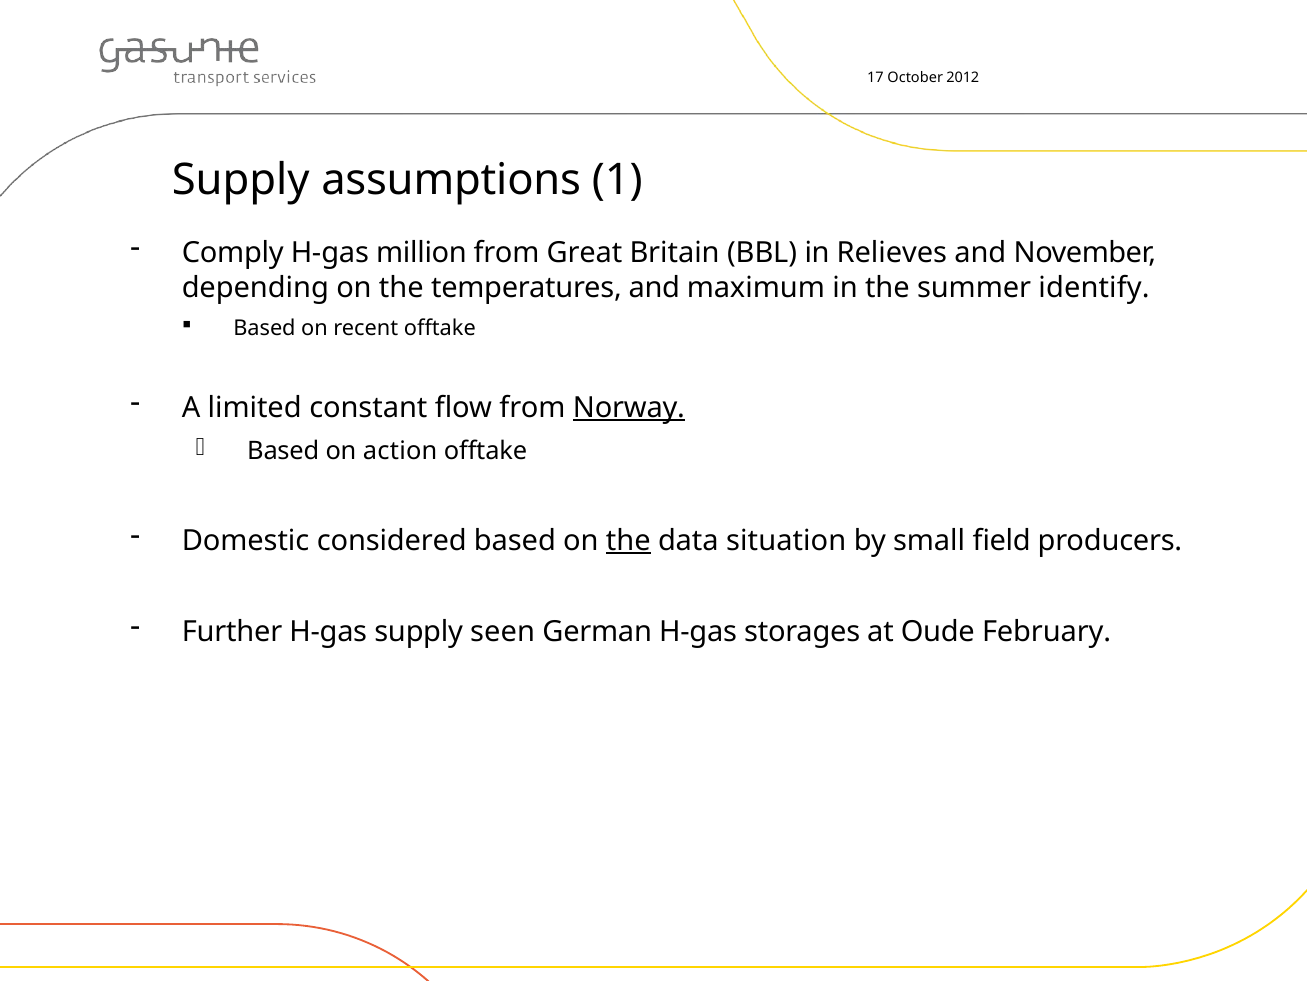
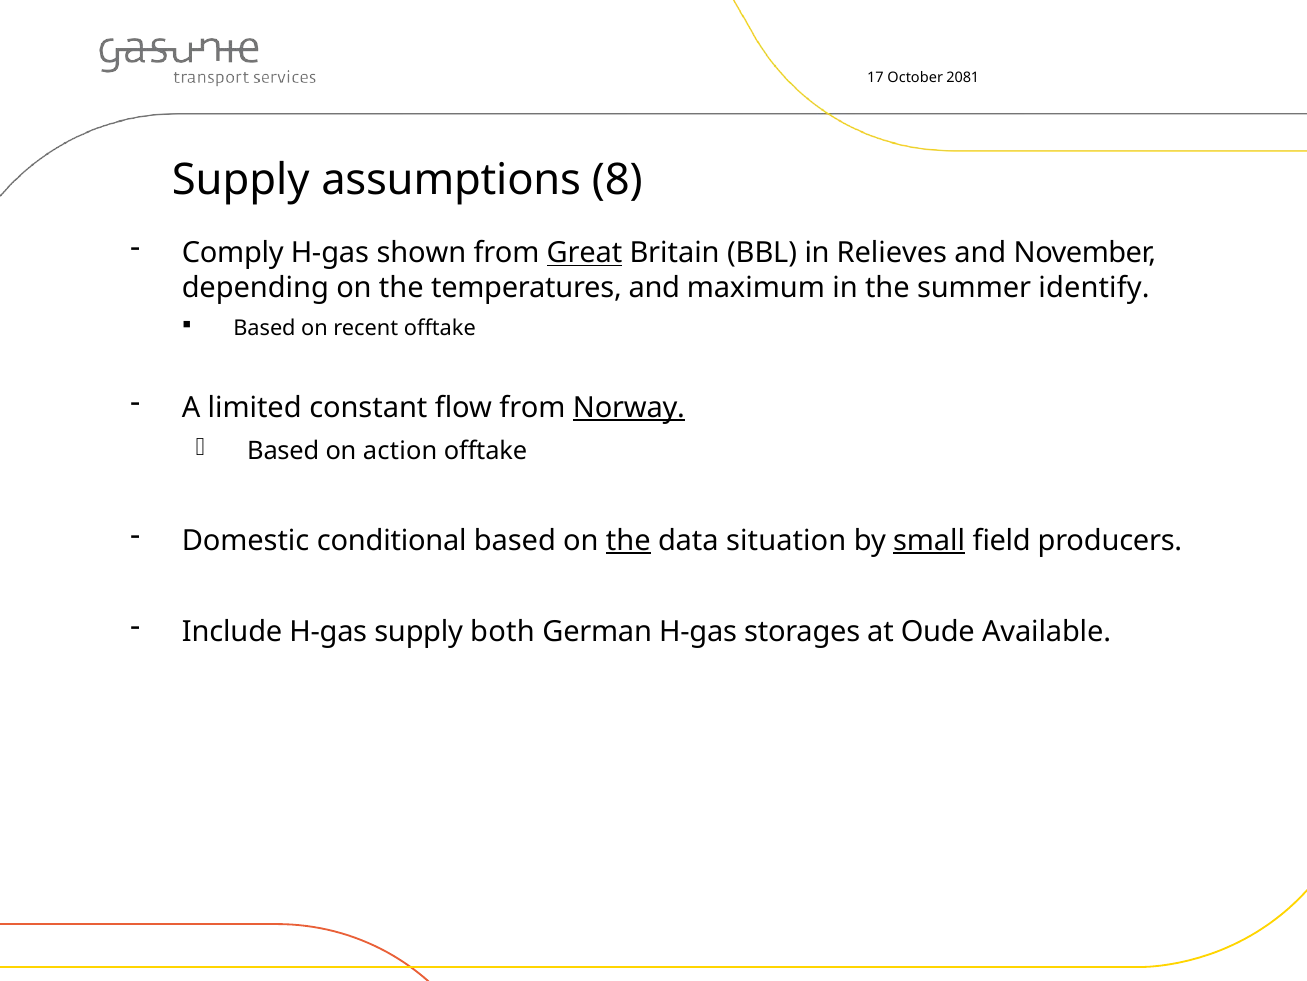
2012: 2012 -> 2081 (963, 78)
1: 1 -> 8 (617, 180)
million: million -> shown (421, 253)
Great underline: none -> present (584, 253)
considered: considered -> conditional (392, 540)
small underline: none -> present (929, 540)
Further: Further -> Include (232, 632)
seen: seen -> both (503, 632)
February: February -> Available (1047, 632)
